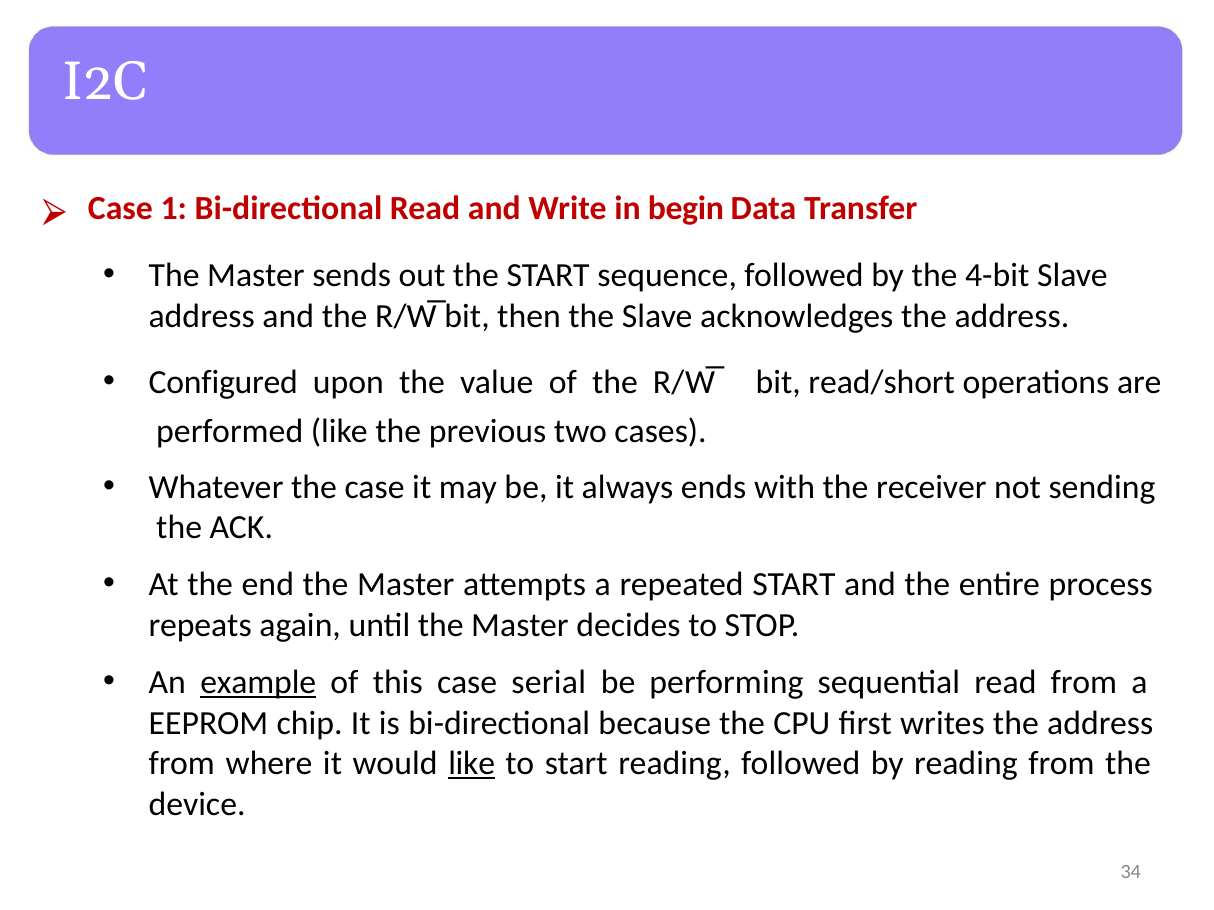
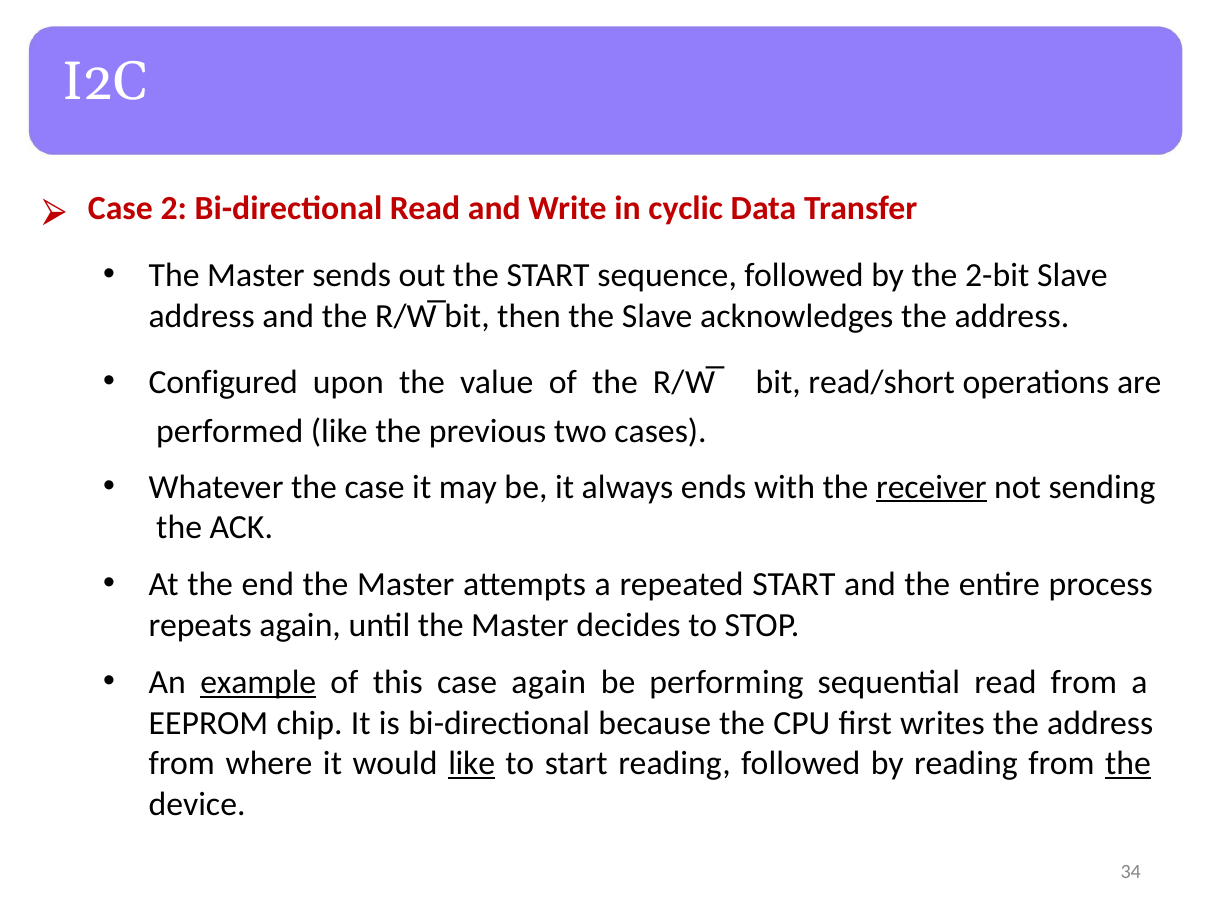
1: 1 -> 2 (174, 209)
begin: begin -> cyclic (686, 209)
4-bit: 4-bit -> 2-bit (997, 276)
receiver underline: none -> present (931, 487)
case serial: serial -> again (549, 683)
the underline: none -> present (1128, 764)
